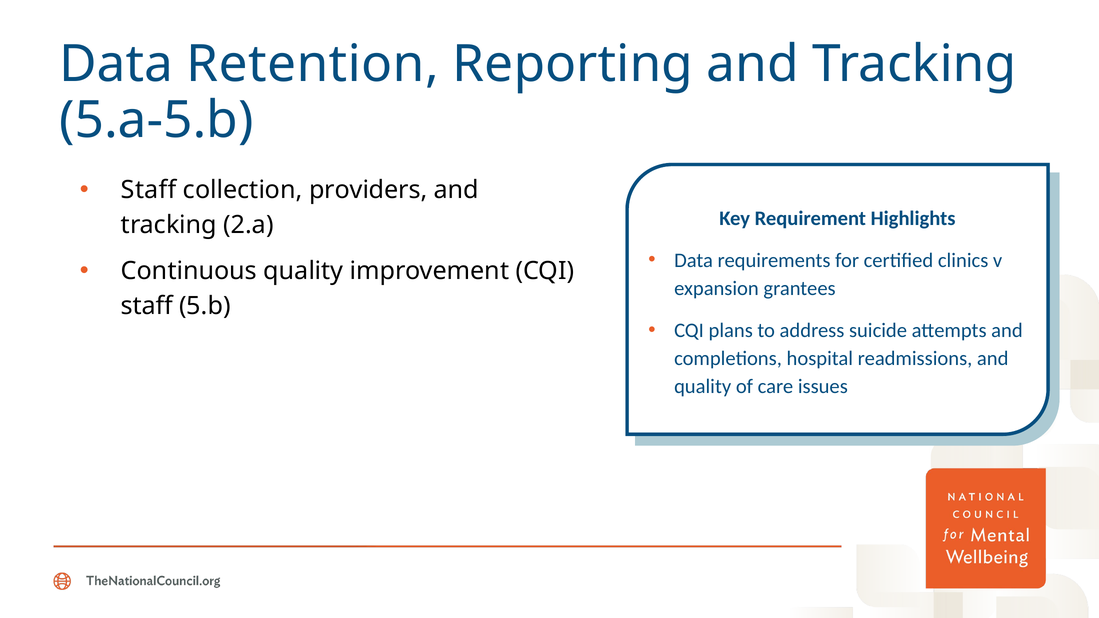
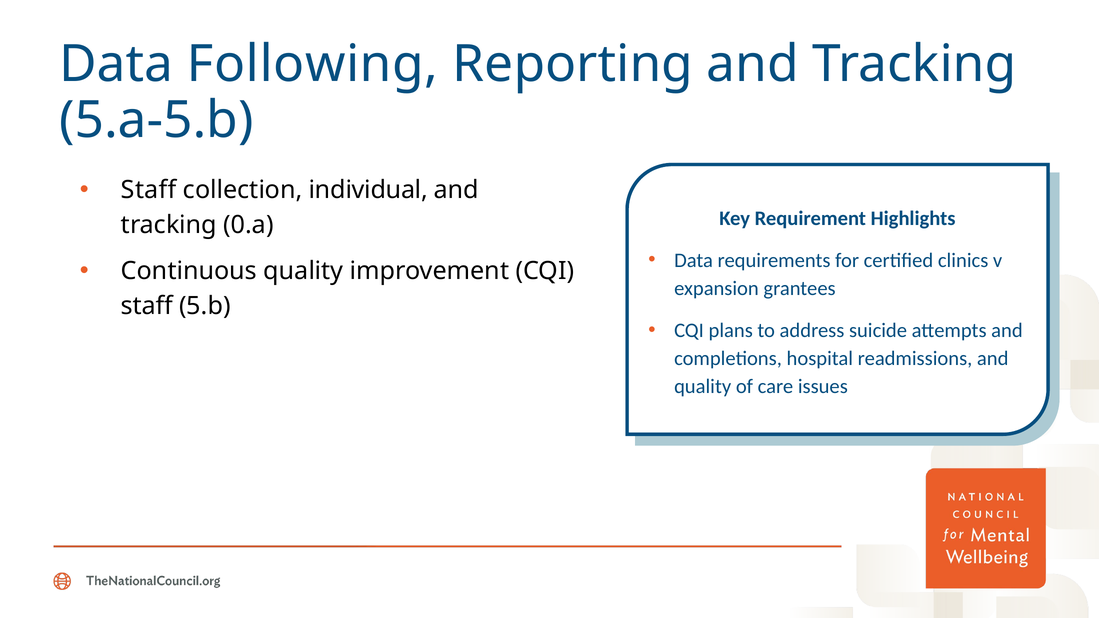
Retention: Retention -> Following (313, 64)
providers: providers -> individual (368, 190)
2.a: 2.a -> 0.a (248, 225)
